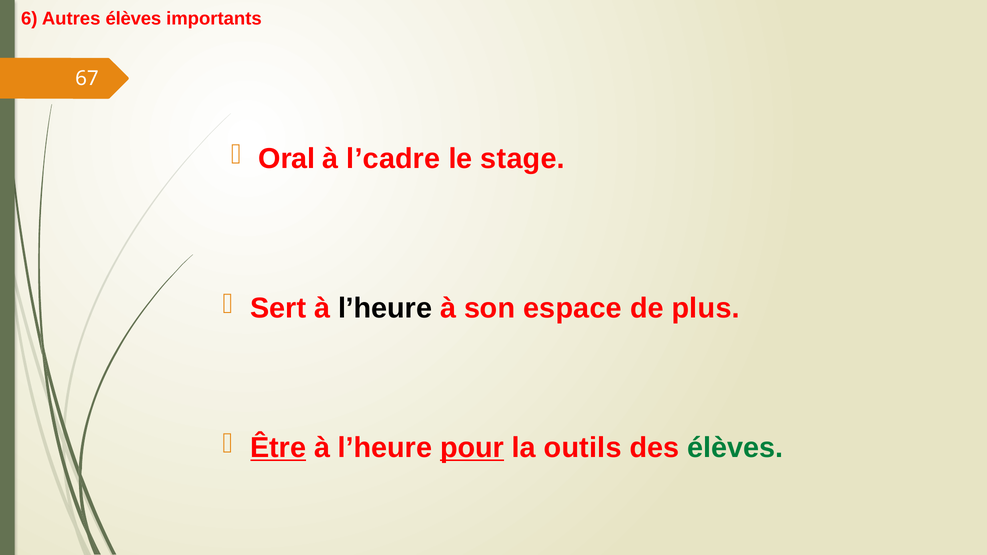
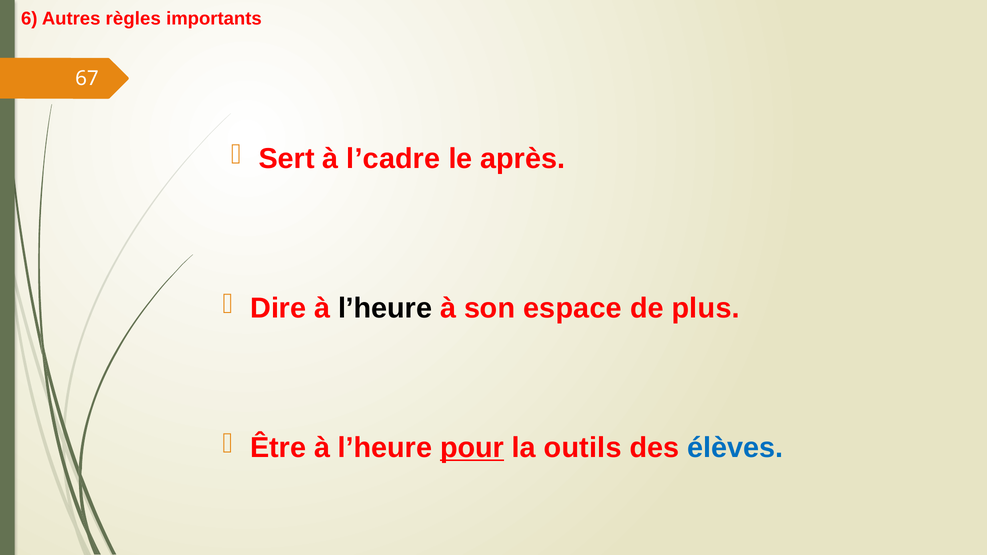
Autres élèves: élèves -> règles (133, 19)
Oral: Oral -> Sert (287, 159)
stage: stage -> après (523, 159)
Sert: Sert -> Dire (278, 308)
Être underline: present -> none (278, 448)
élèves colour: green -> blue (735, 448)
